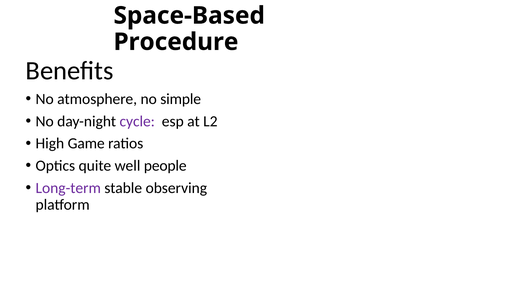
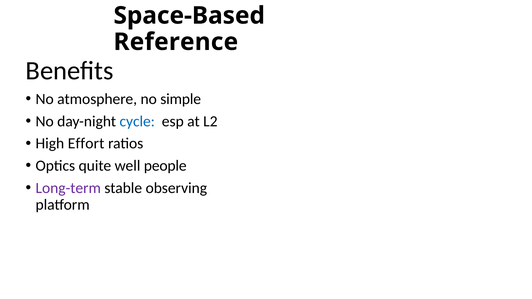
Procedure: Procedure -> Reference (176, 42)
cycle colour: purple -> blue (137, 121)
Game: Game -> Effort (86, 144)
